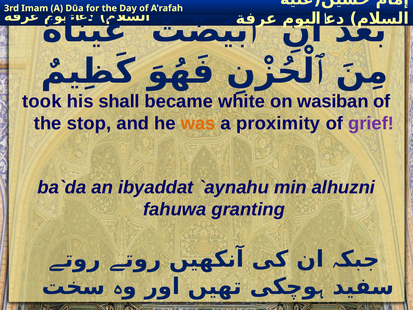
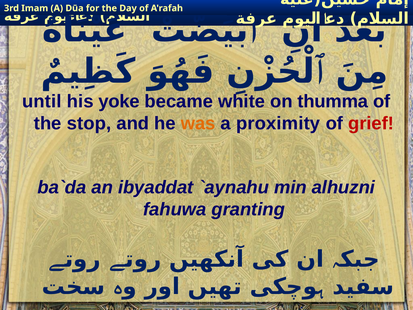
took: took -> until (42, 101)
shall: shall -> yoke (119, 101)
wasiban: wasiban -> thumma (333, 101)
grief colour: purple -> red (371, 123)
